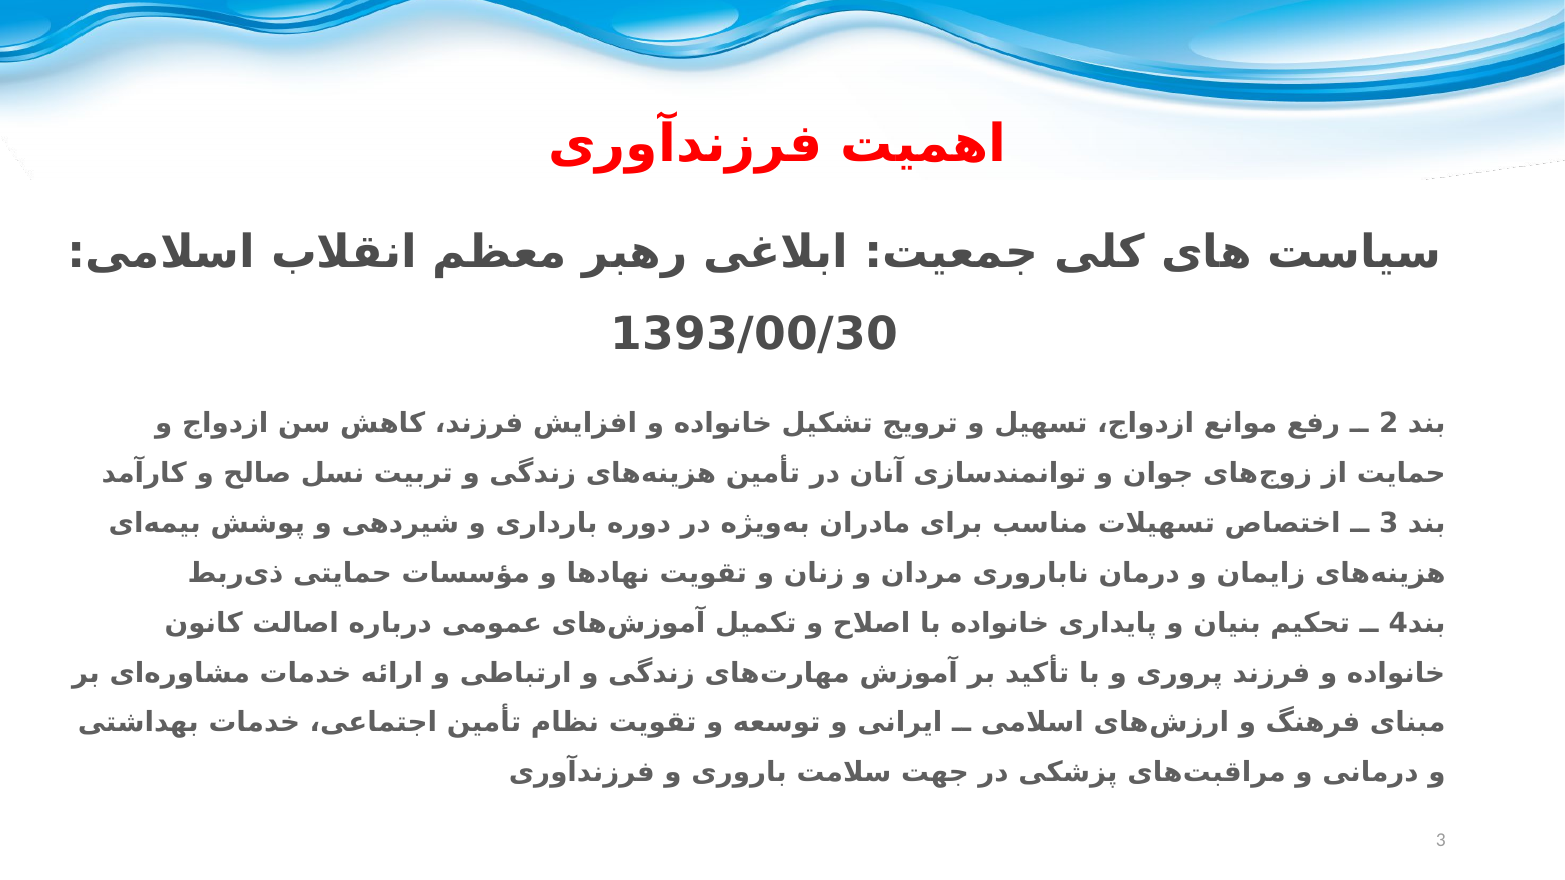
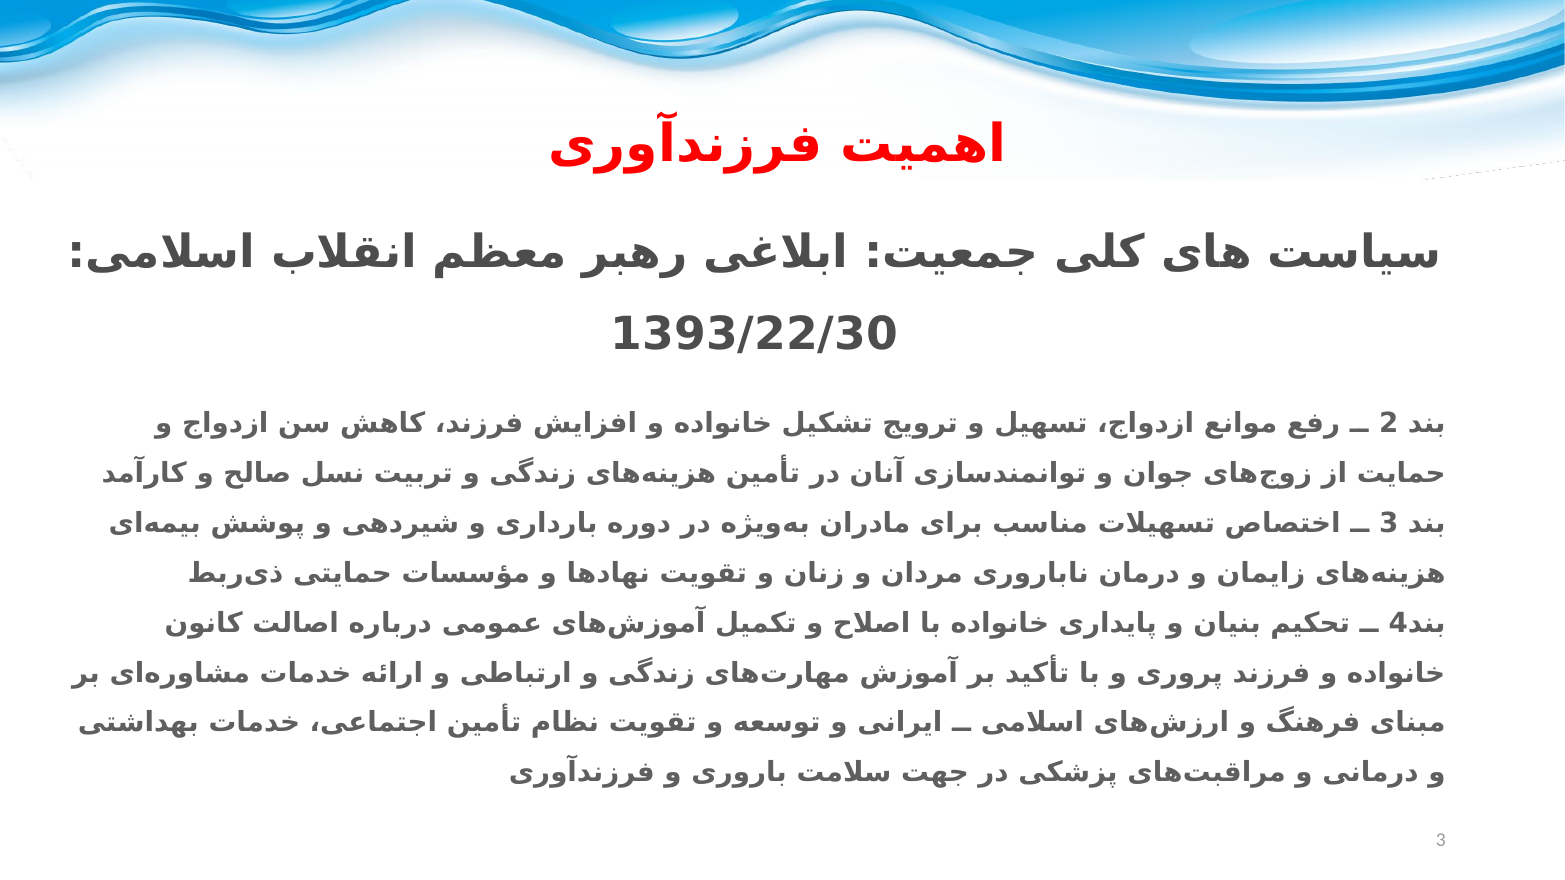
1393/00/30: 1393/00/30 -> 1393/22/30 (754, 335)
